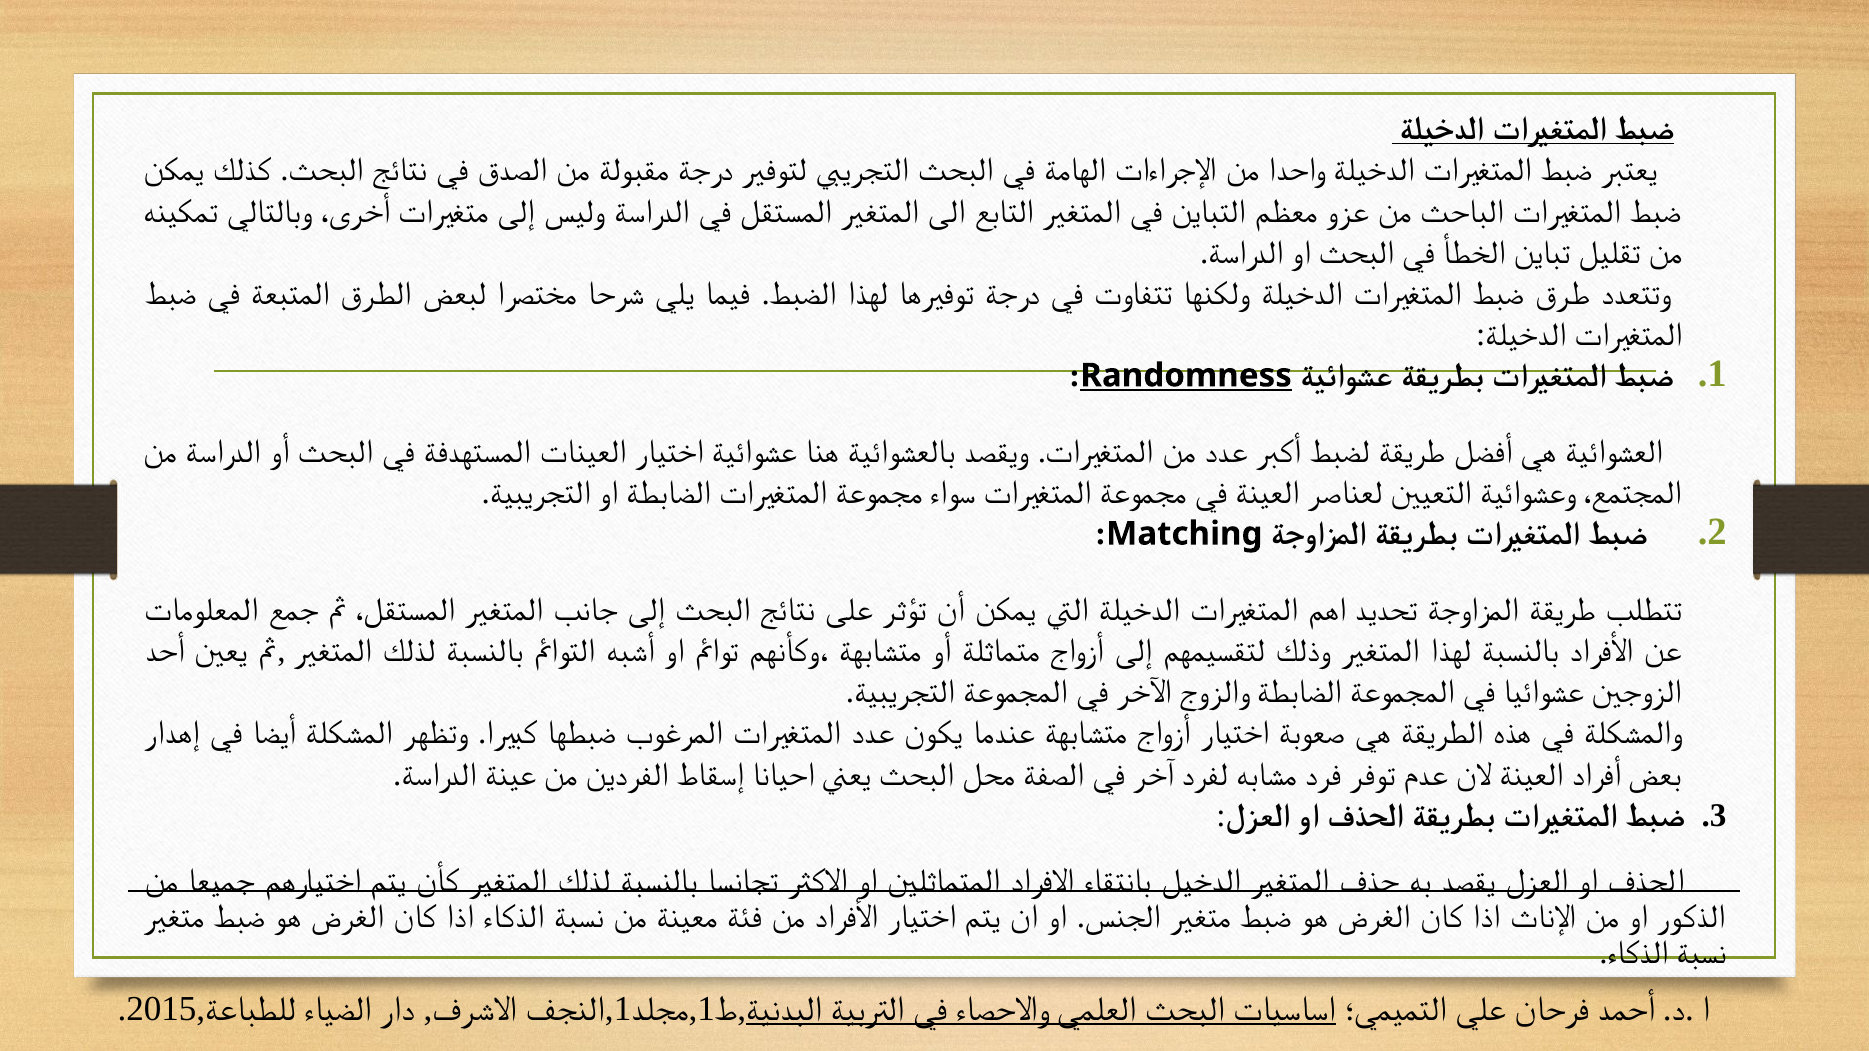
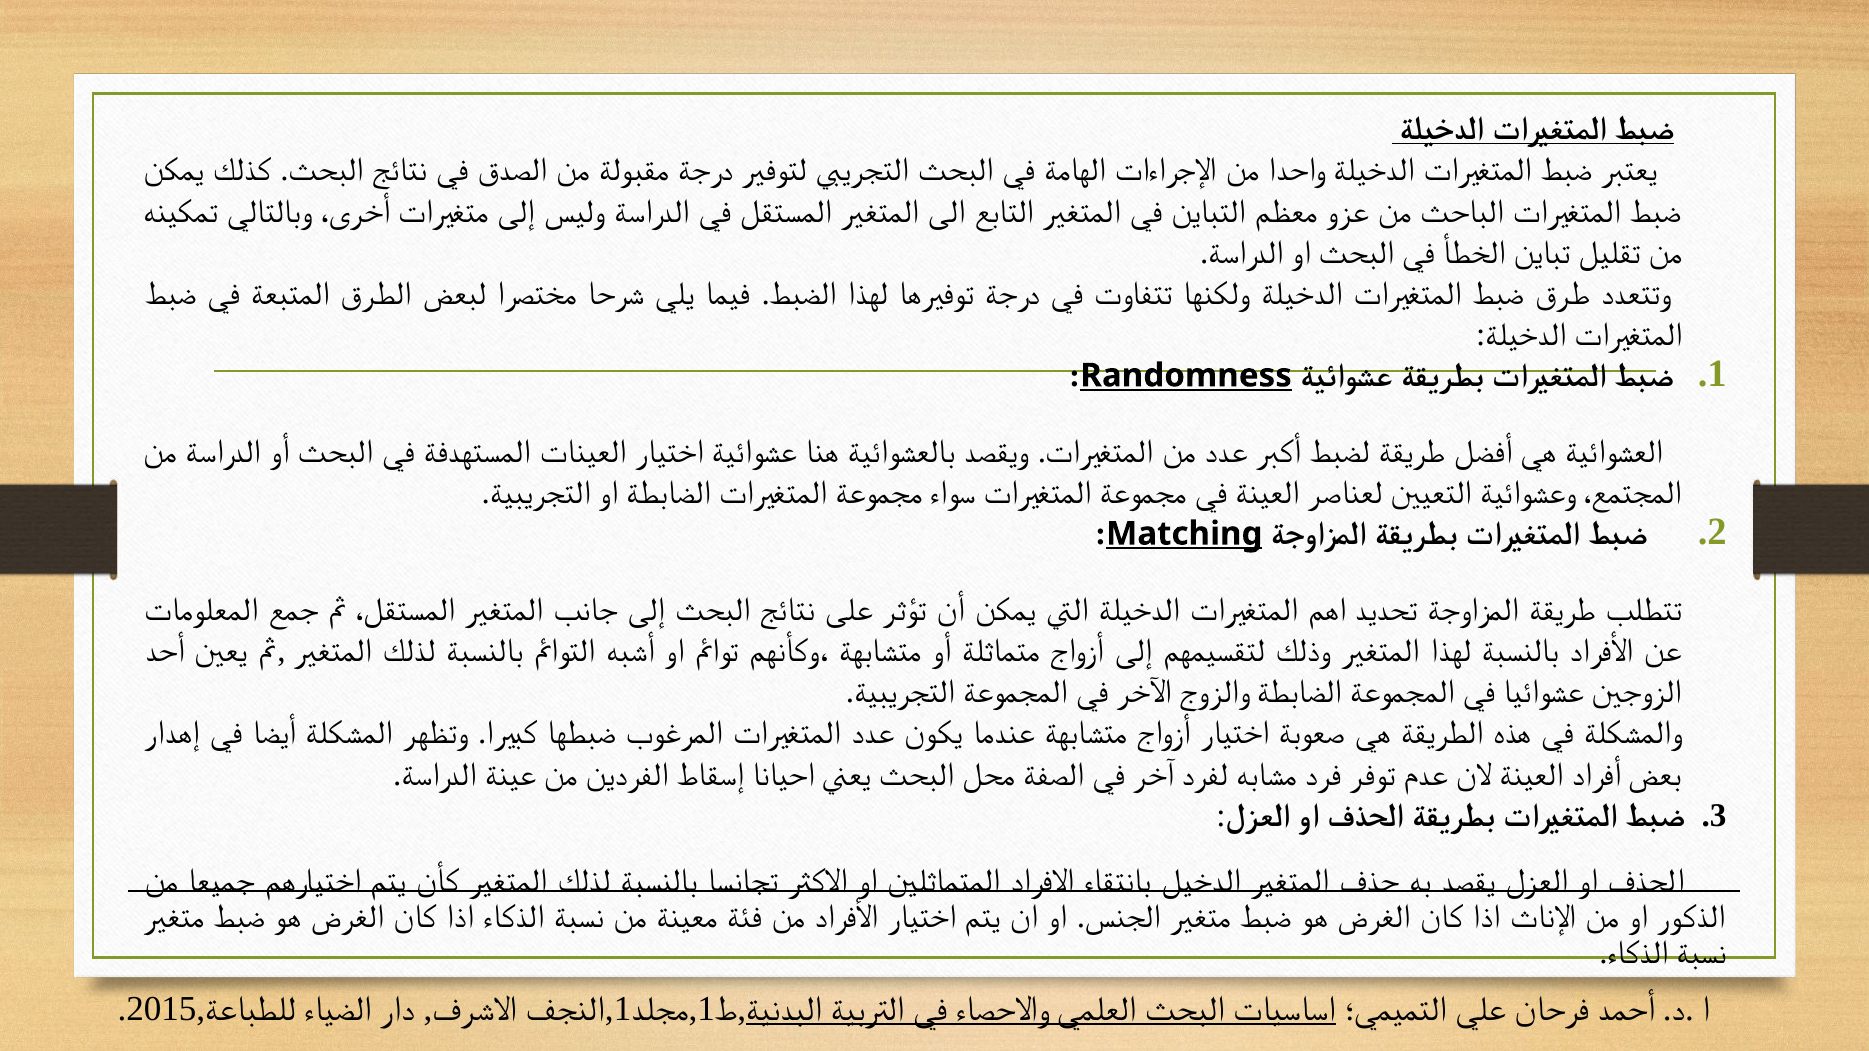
Matching underline: none -> present (1184, 534)
